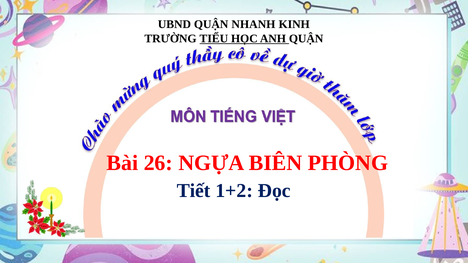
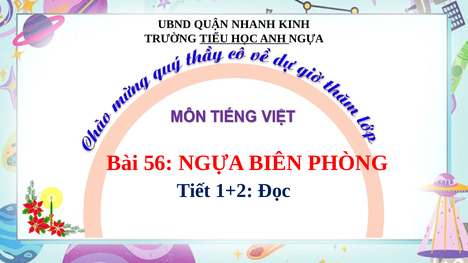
ANH QUẬN: QUẬN -> NGỰA (306, 38)
26: 26 -> 56 (158, 163)
